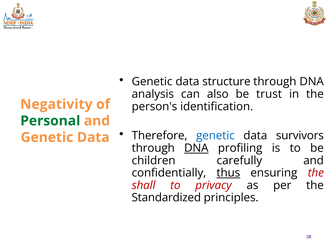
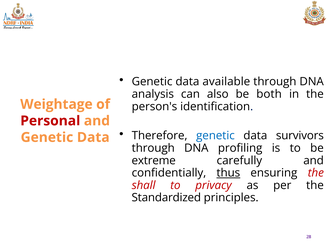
structure: structure -> available (226, 82)
trust: trust -> both (269, 94)
Negativity: Negativity -> Weightage (56, 104)
Personal colour: green -> red (50, 121)
DNA underline: present -> none (196, 148)
children: children -> extreme (154, 161)
